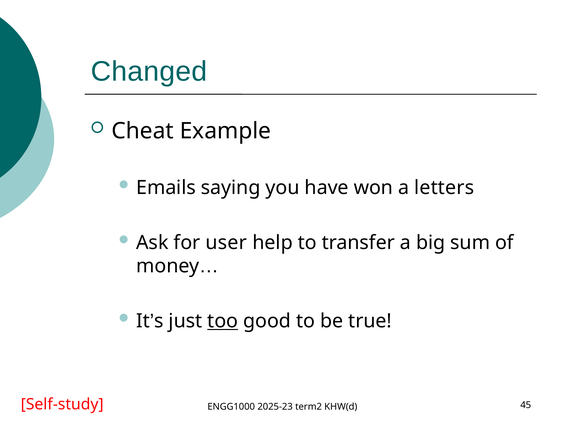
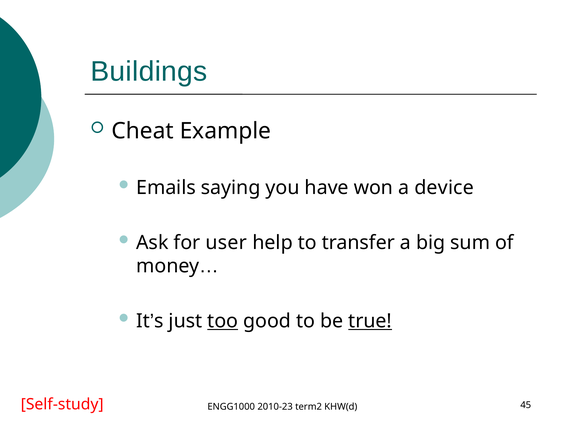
Changed: Changed -> Buildings (149, 71)
letters: letters -> device (444, 188)
true underline: none -> present (370, 321)
2025-23: 2025-23 -> 2010-23 (275, 406)
